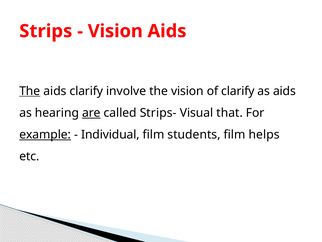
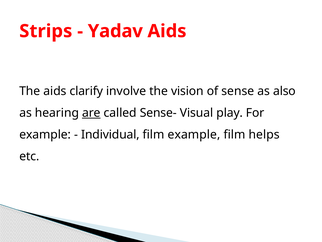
Vision: Vision -> Yadav (115, 31)
The underline: present -> none (30, 91)
of clarify: clarify -> sense (238, 91)
as aids: aids -> also (284, 91)
Strips-: Strips- -> Sense- (158, 113)
that: that -> play (230, 113)
example underline: present -> none (45, 134)
film students: students -> example (194, 134)
